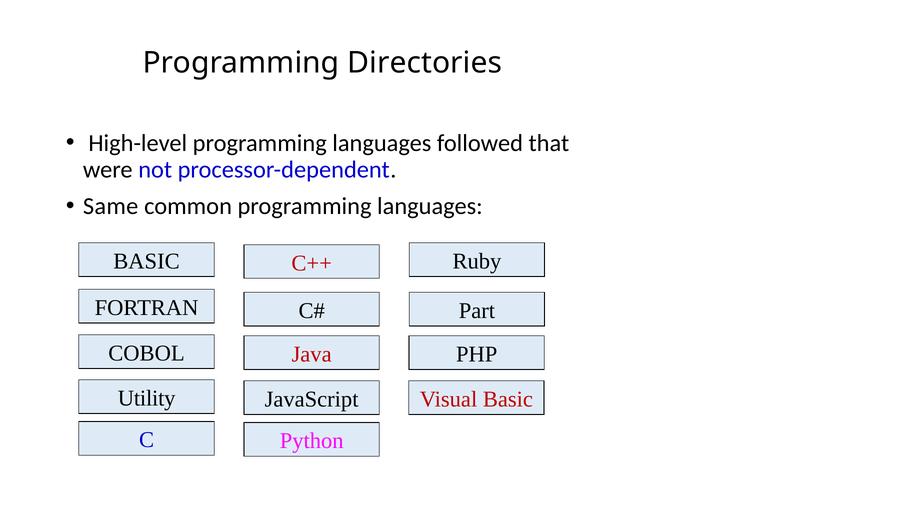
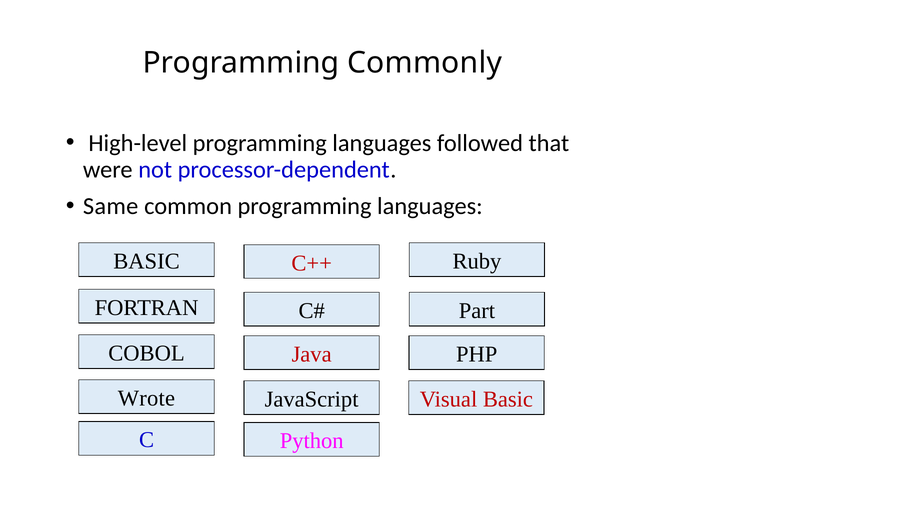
Directories: Directories -> Commonly (425, 63)
Utility: Utility -> Wrote (146, 399)
